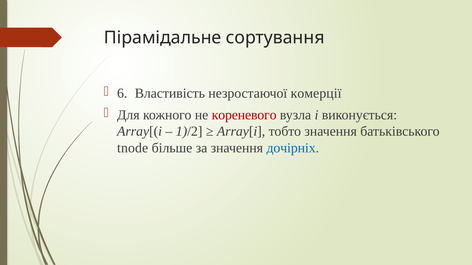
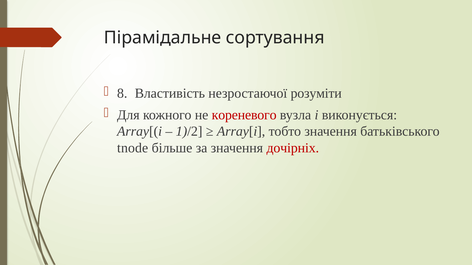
6: 6 -> 8 (122, 94)
комерції: комерції -> розуміти (316, 94)
дочірніх colour: blue -> red (293, 148)
